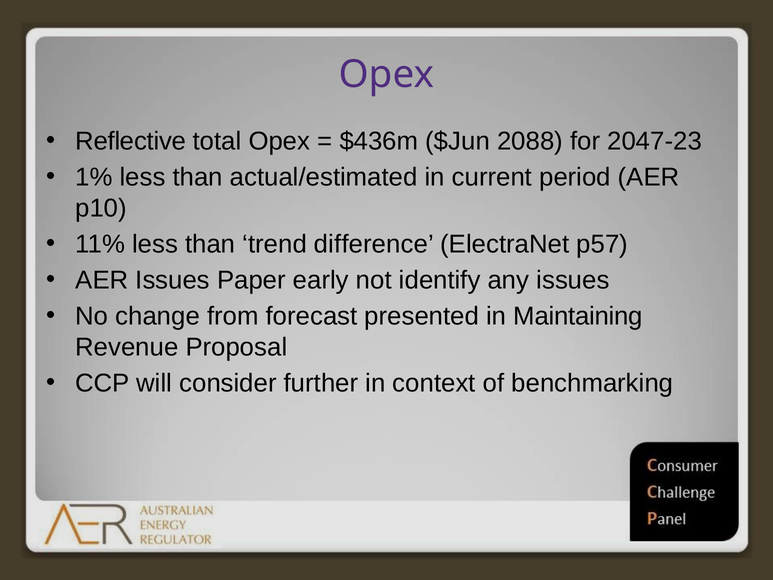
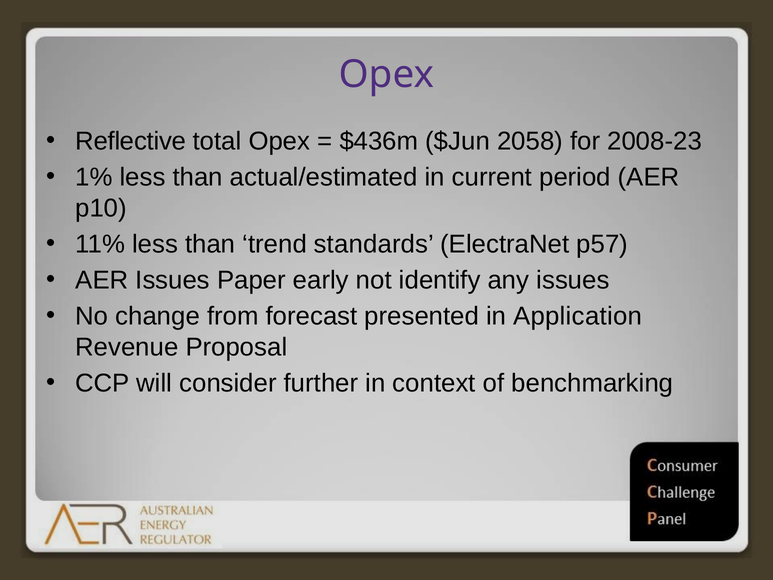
2088: 2088 -> 2058 (530, 141)
2047-23: 2047-23 -> 2008-23 (655, 141)
difference: difference -> standards (374, 244)
Maintaining: Maintaining -> Application (578, 316)
